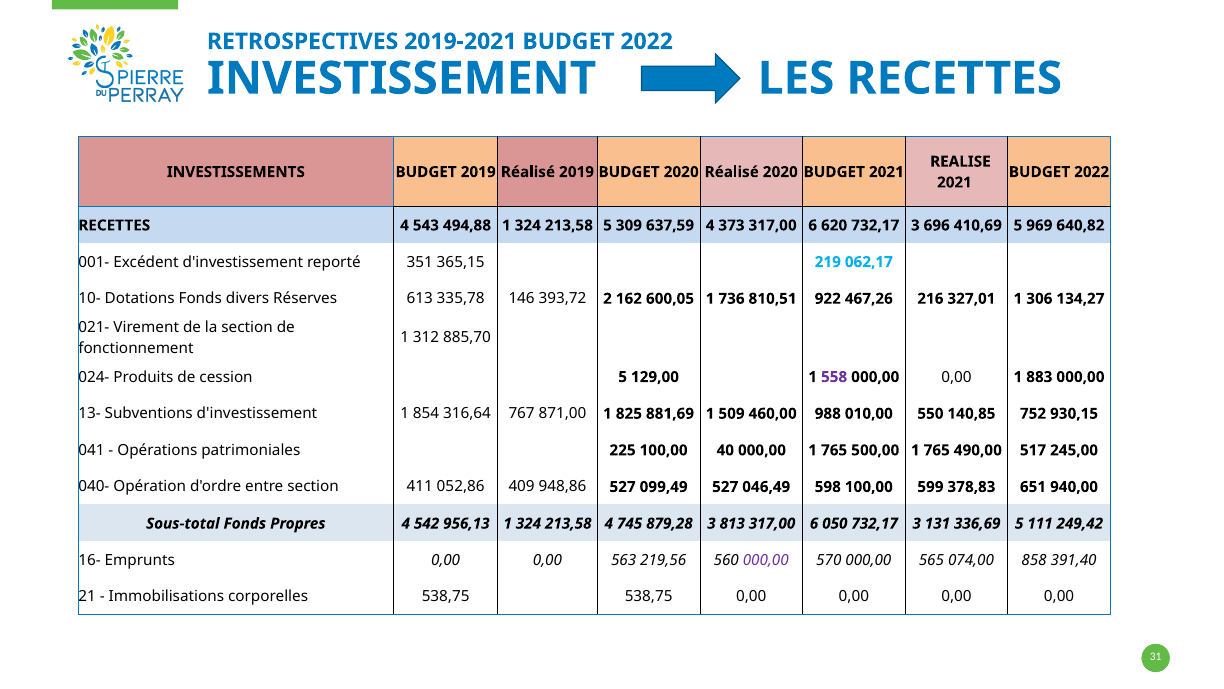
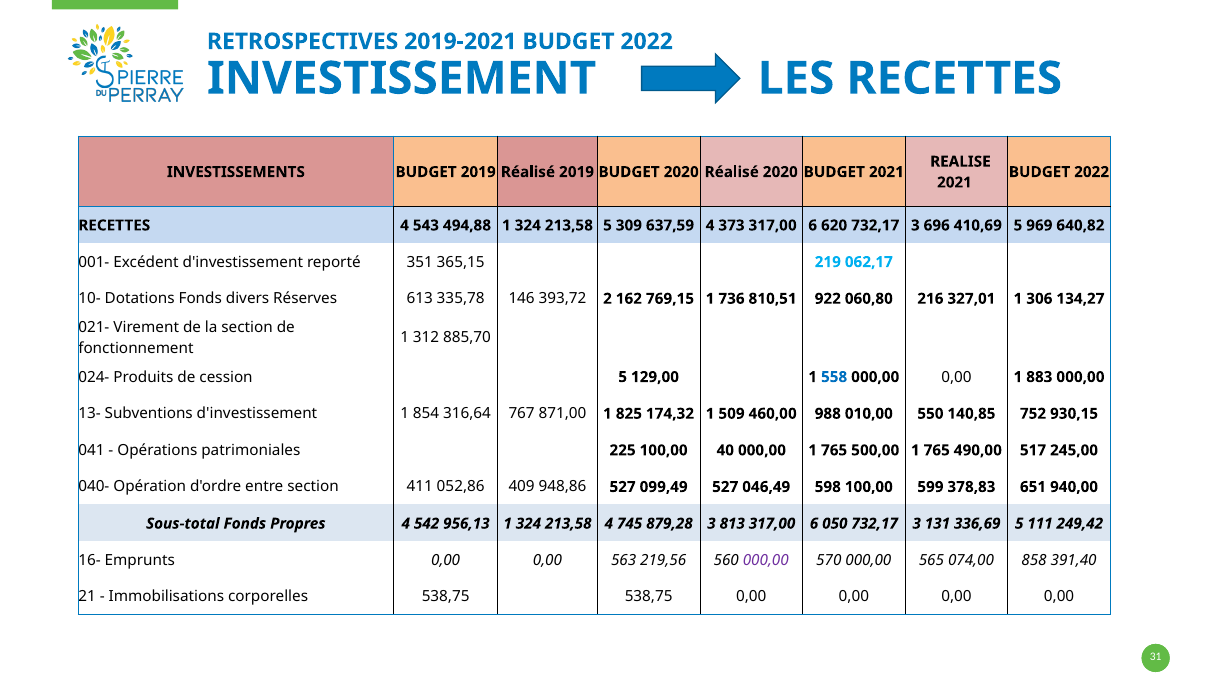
600,05: 600,05 -> 769,15 (670, 298)
467,26: 467,26 -> 060,80 (869, 298)
558 colour: purple -> blue (834, 377)
881,69: 881,69 -> 174,32 (670, 413)
